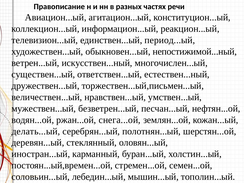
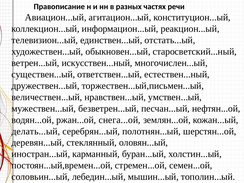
период...ый: период...ый -> отстать...ый (170, 40)
непостижимой...ный: непостижимой...ный -> старосветский...ный (195, 52)
